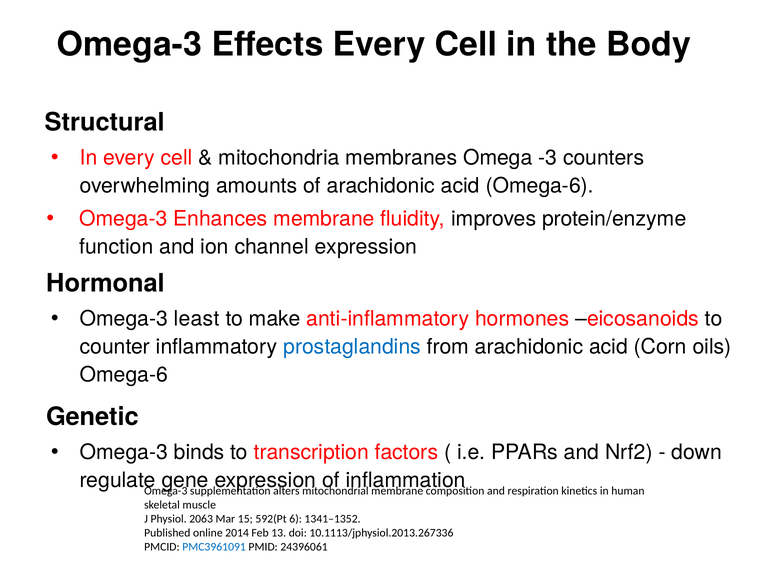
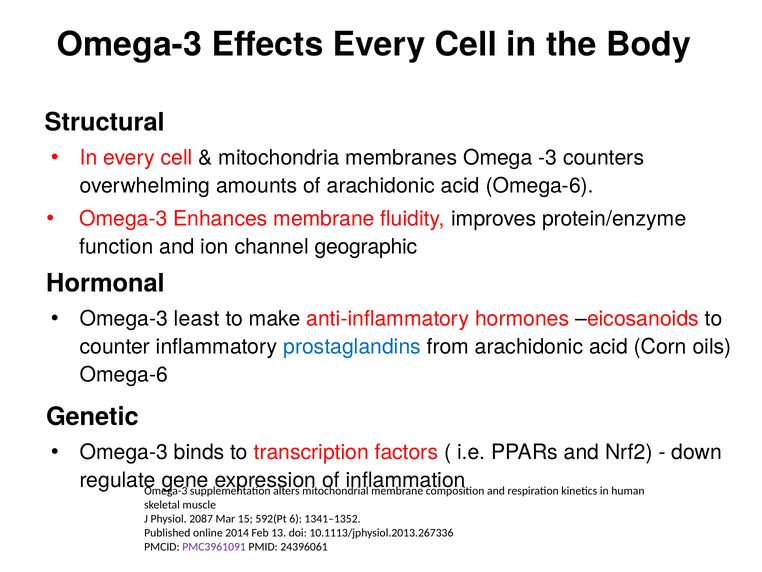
channel expression: expression -> geographic (366, 247)
2063: 2063 -> 2087 (201, 519)
PMC3961091 colour: blue -> purple (214, 547)
